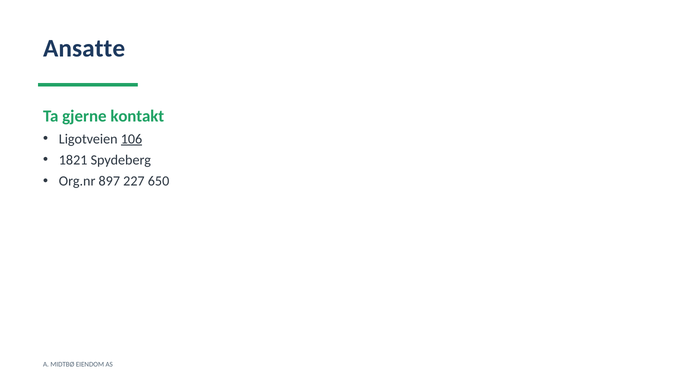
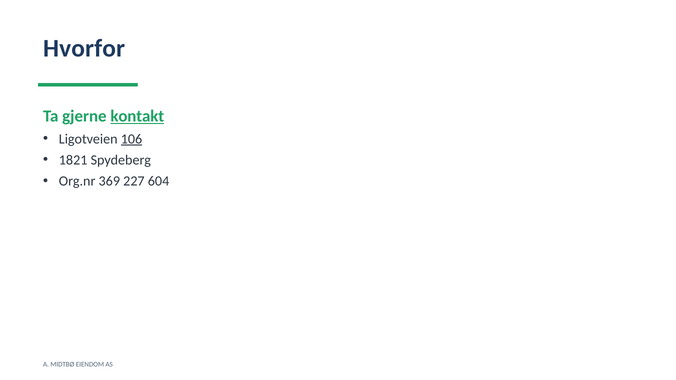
Ansatte: Ansatte -> Hvorfor (84, 48)
kontakt underline: none -> present (137, 116)
897: 897 -> 369 (109, 181)
650: 650 -> 604 (159, 181)
